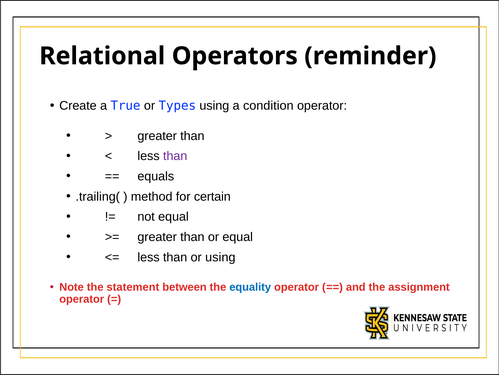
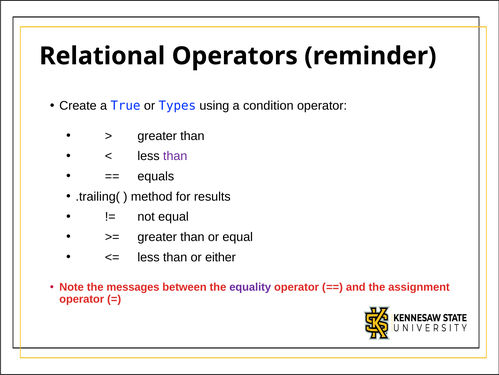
certain: certain -> results (212, 196)
or using: using -> either (220, 257)
statement: statement -> messages (133, 287)
equality colour: blue -> purple (250, 287)
